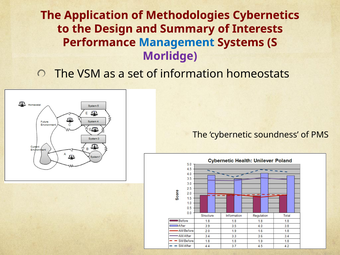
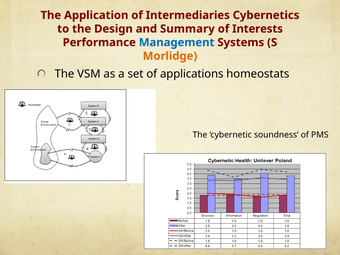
Methodologies: Methodologies -> Intermediaries (188, 15)
Morlidge colour: purple -> orange (170, 56)
information: information -> applications (192, 74)
